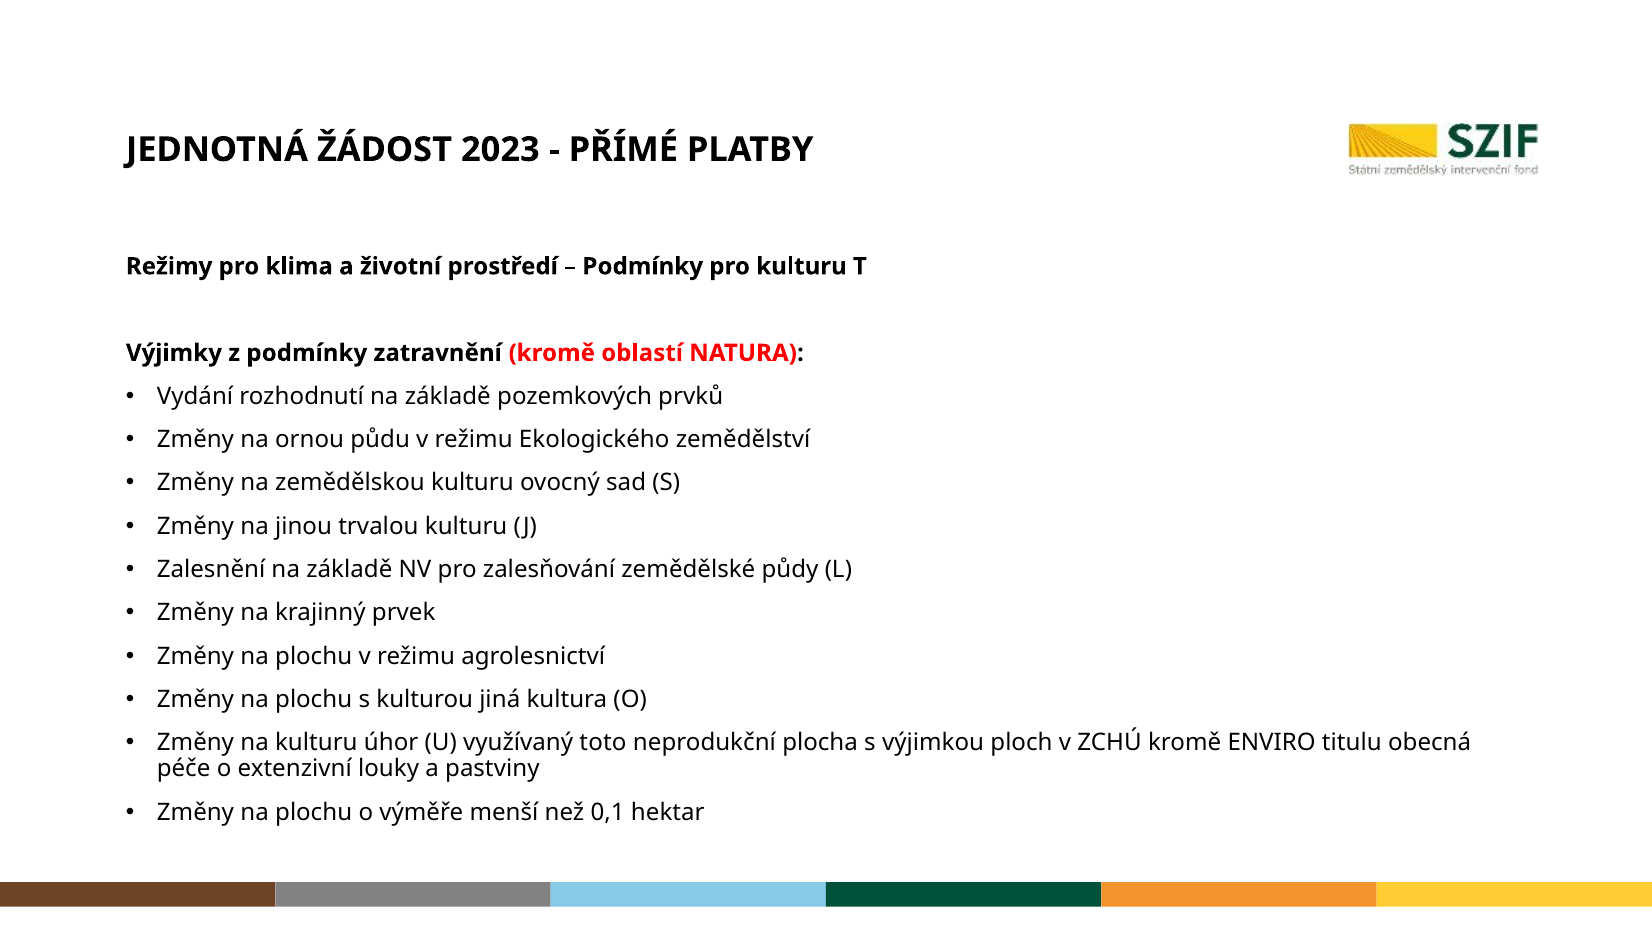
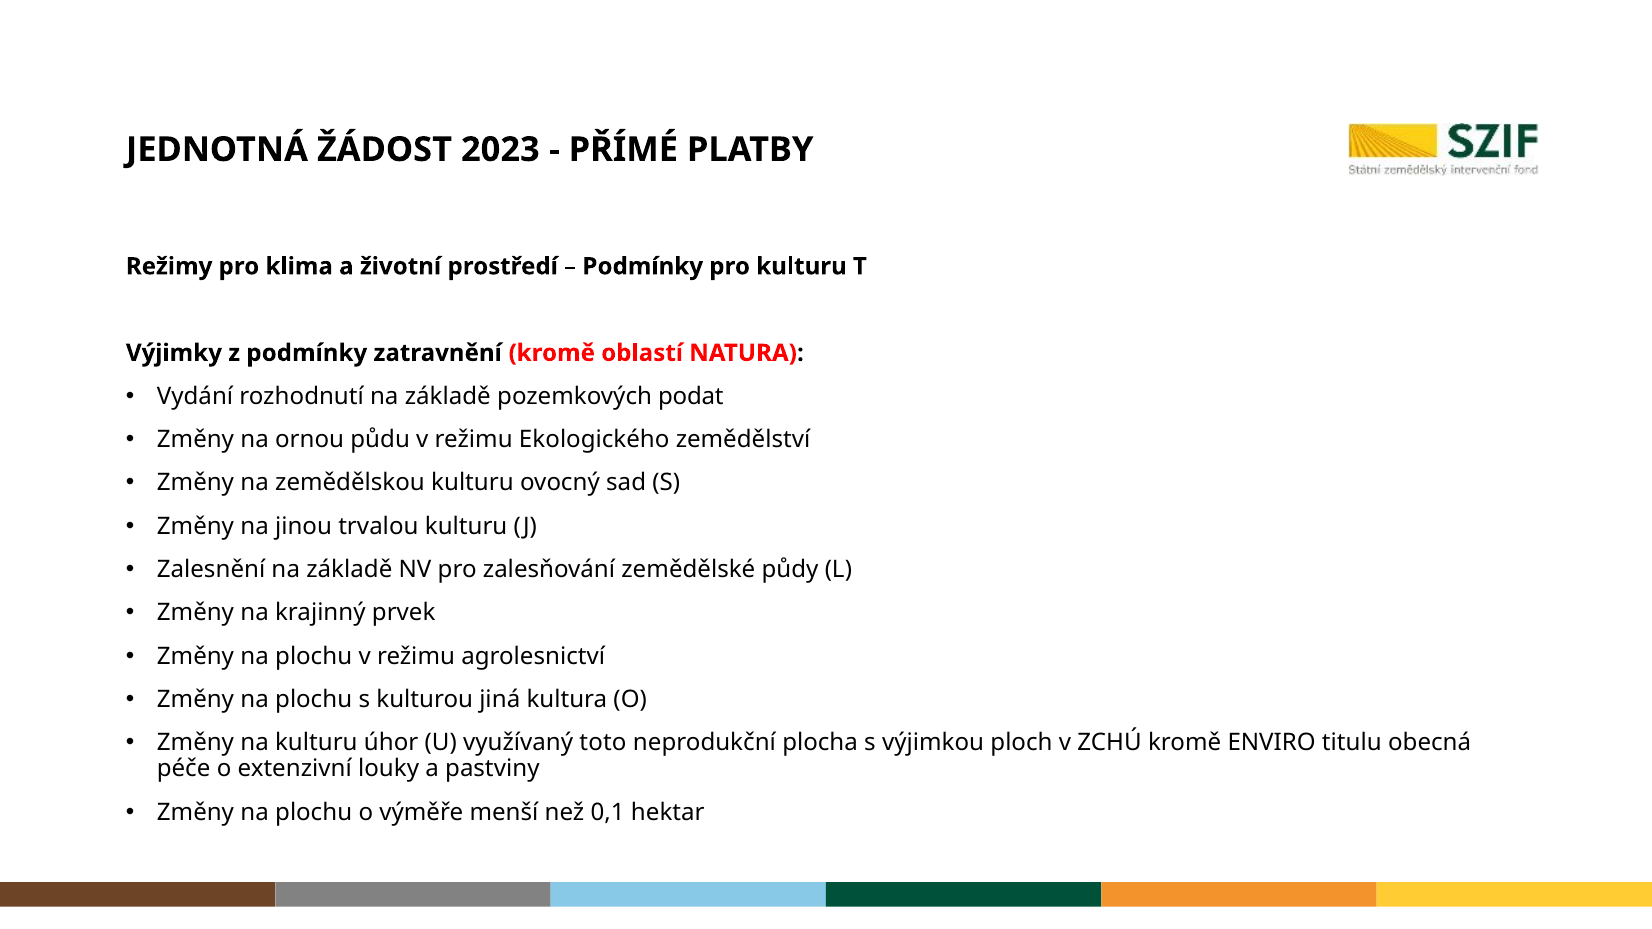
prvků: prvků -> podat (691, 396)
